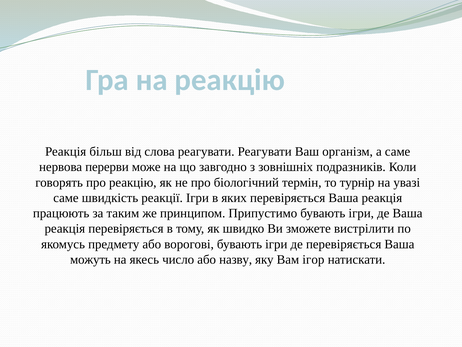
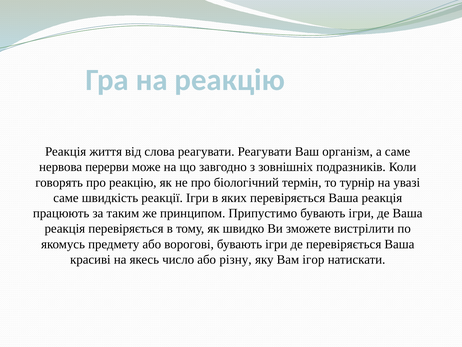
більш: більш -> життя (106, 151)
можуть: можуть -> красиві (90, 259)
назву: назву -> різну (236, 259)
